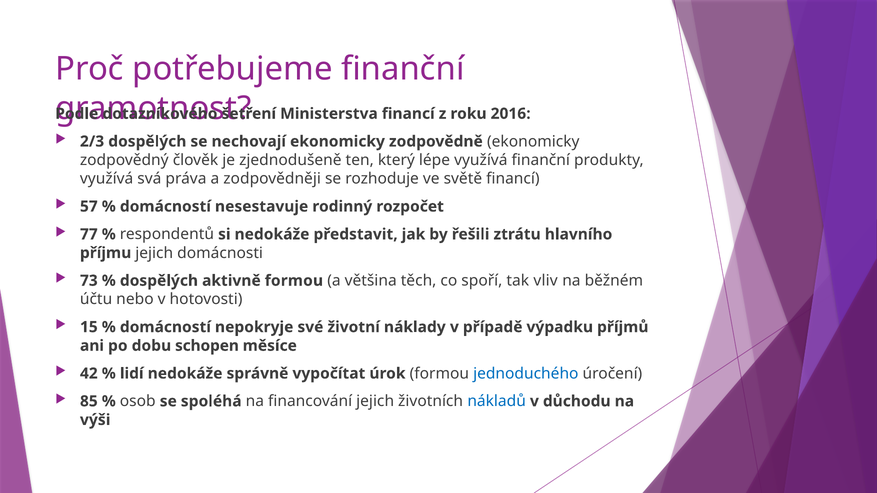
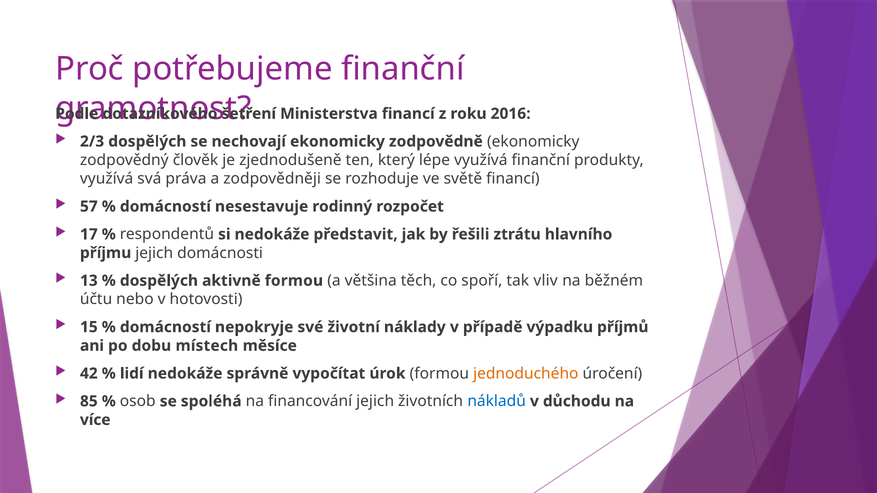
77: 77 -> 17 (89, 234)
73: 73 -> 13 (89, 281)
schopen: schopen -> místech (207, 346)
jednoduchého colour: blue -> orange (526, 374)
výši: výši -> více (95, 420)
